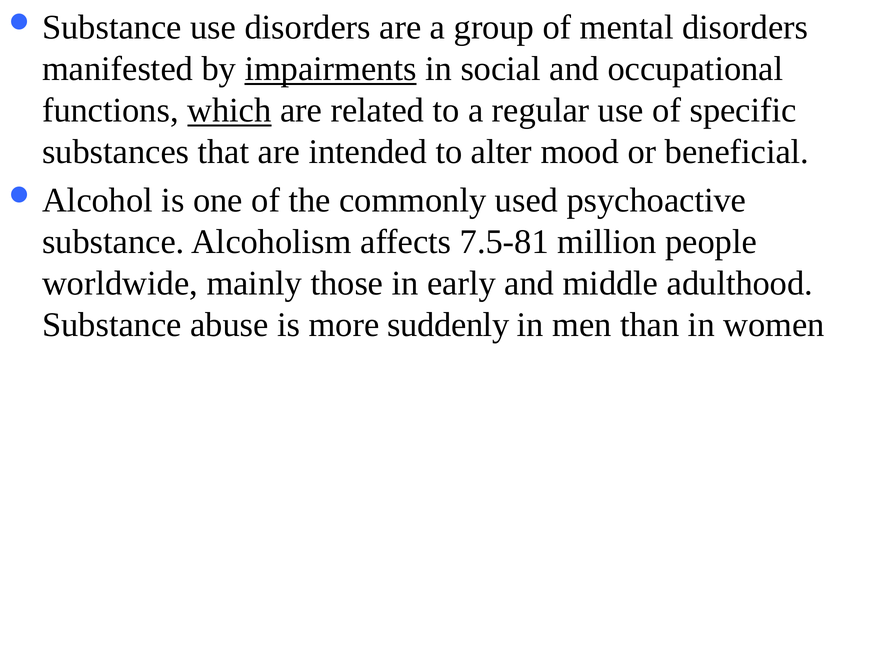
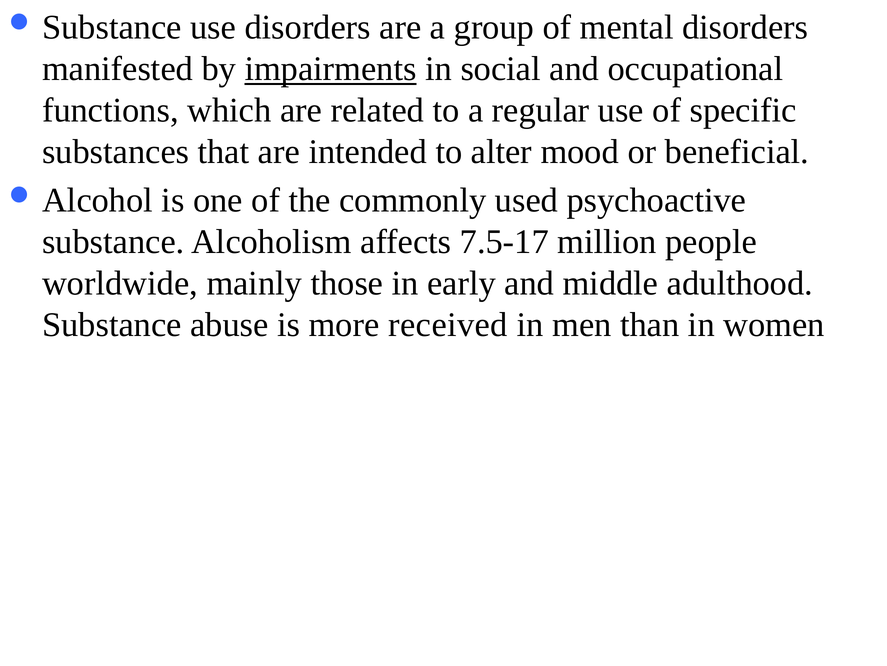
which underline: present -> none (229, 110)
7.5-81: 7.5-81 -> 7.5-17 (504, 242)
suddenly: suddenly -> received (448, 324)
